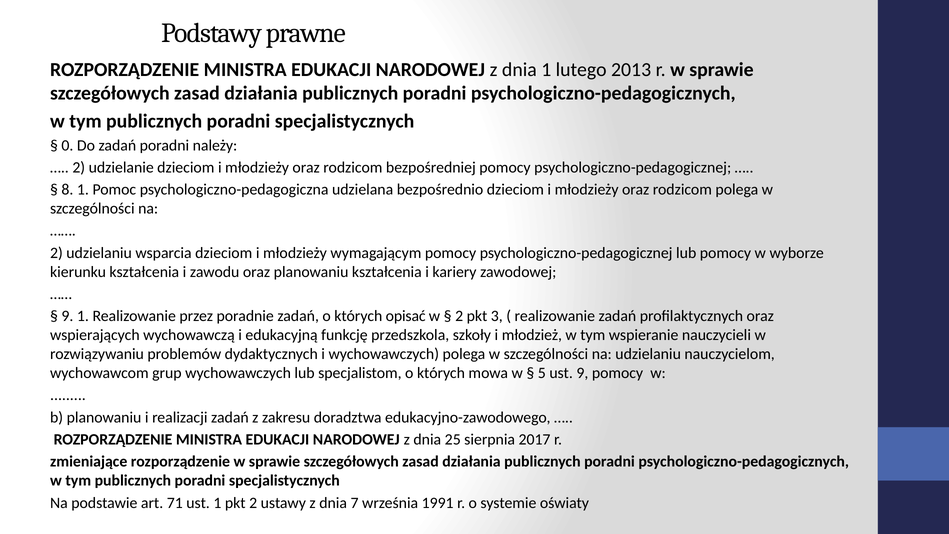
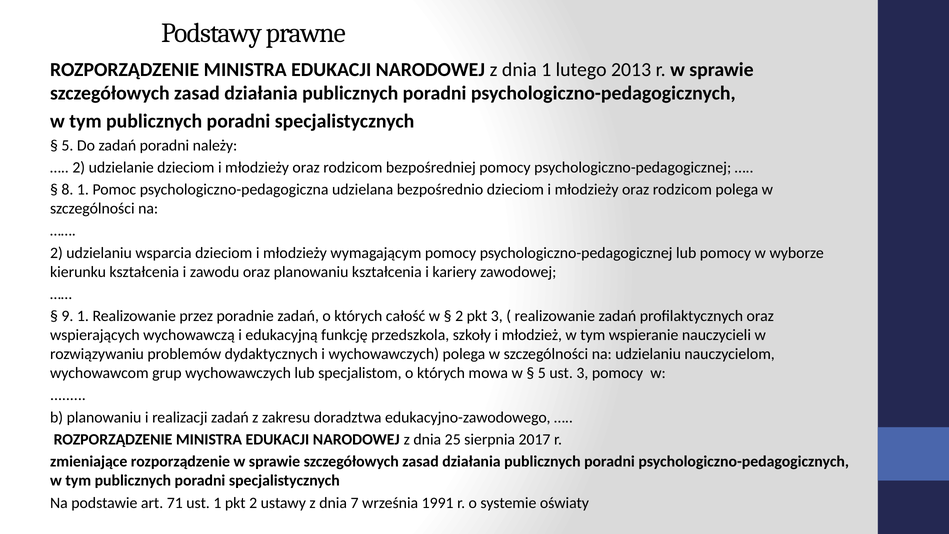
0: 0 -> 5 (67, 145)
opisać: opisać -> całość (406, 316)
ust 9: 9 -> 3 (582, 373)
